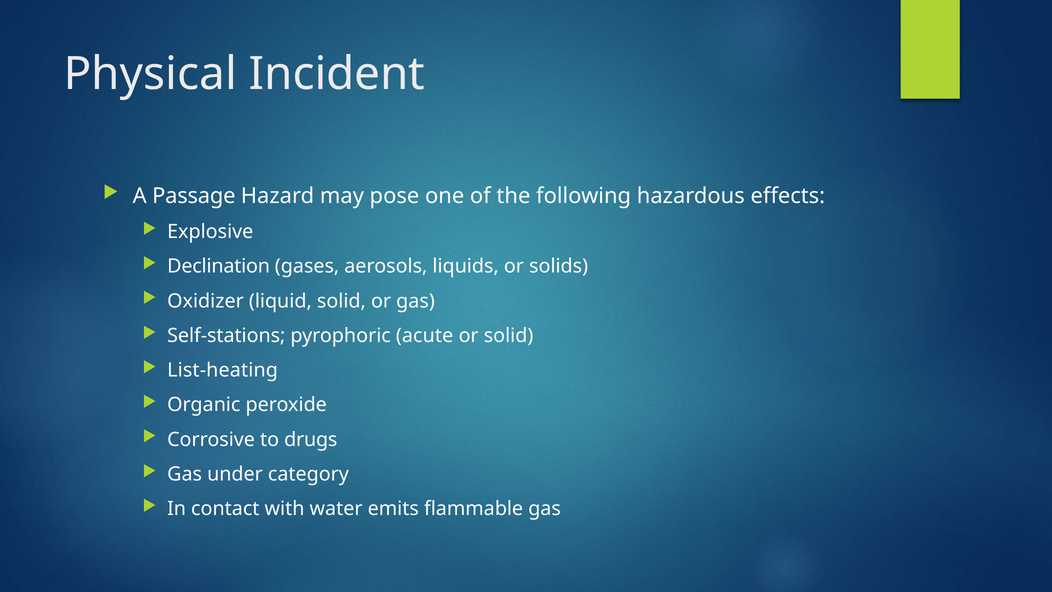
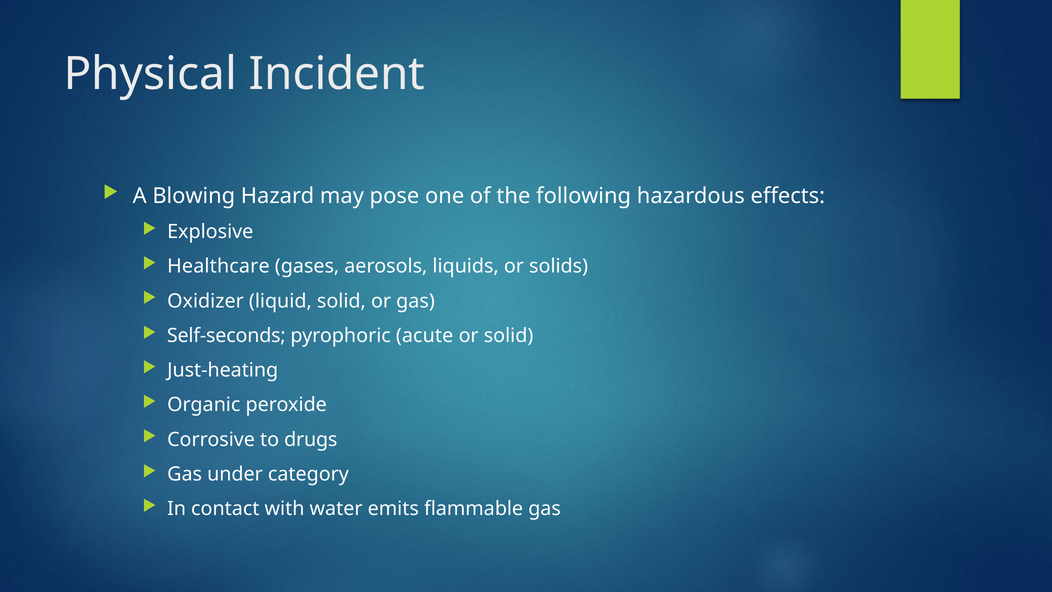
Passage: Passage -> Blowing (194, 196)
Declination: Declination -> Healthcare (218, 266)
Self-stations: Self-stations -> Self-seconds (226, 336)
List-heating: List-heating -> Just-heating (223, 370)
